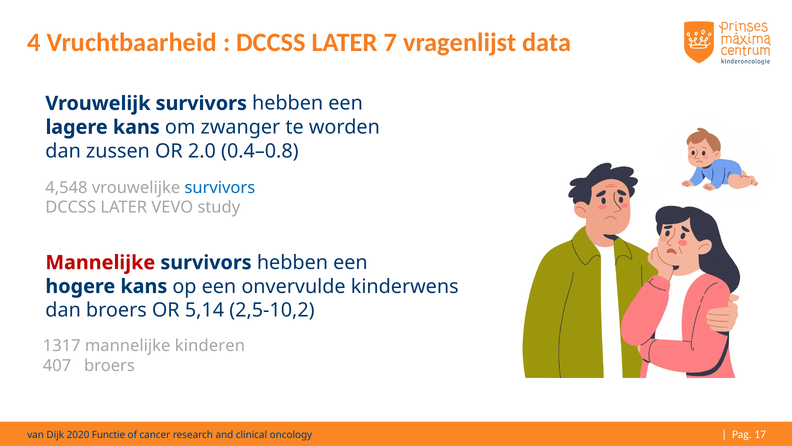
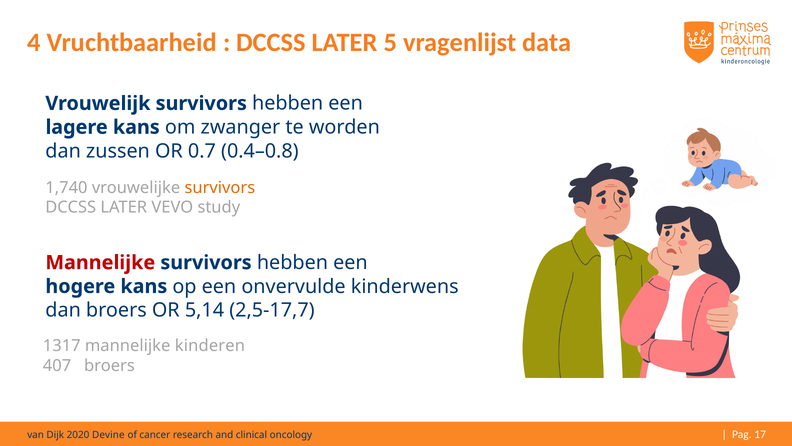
7: 7 -> 5 (390, 43)
2.0: 2.0 -> 0.7 (202, 151)
4,548: 4,548 -> 1,740 (66, 187)
survivors colour: blue -> orange (220, 187)
2,5-10,2: 2,5-10,2 -> 2,5-17,7 (272, 310)
Functie: Functie -> Devine (108, 434)
